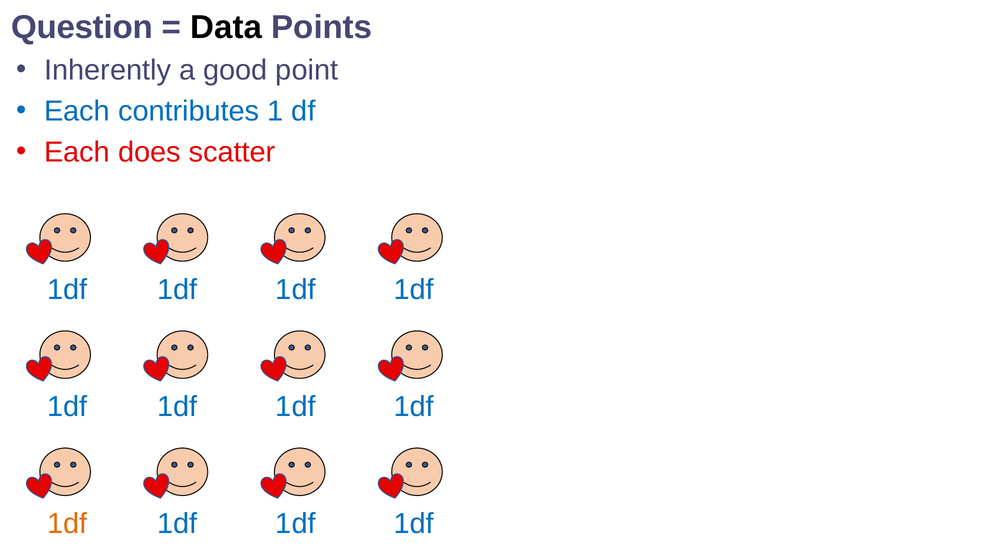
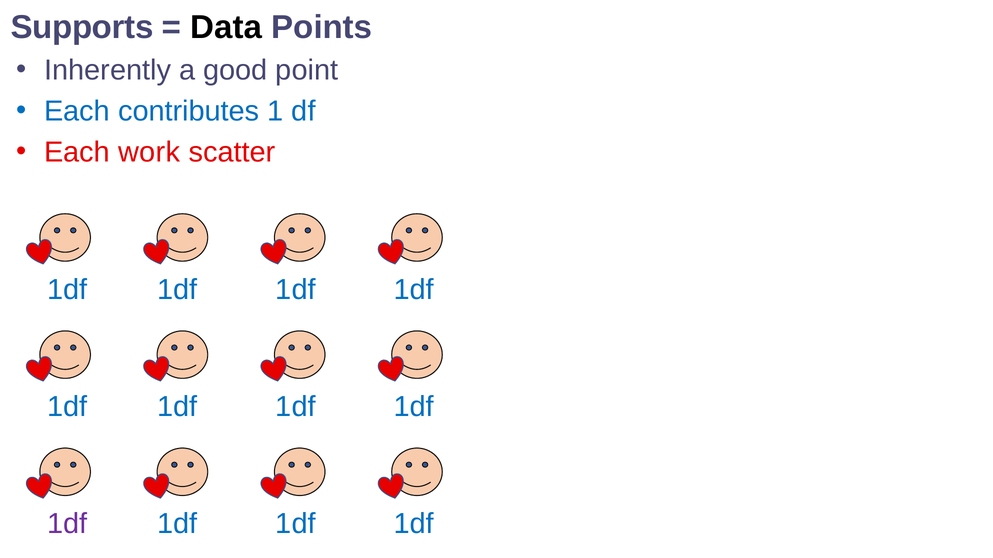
Question: Question -> Supports (82, 27)
does: does -> work (149, 152)
1df colour: orange -> purple (67, 524)
